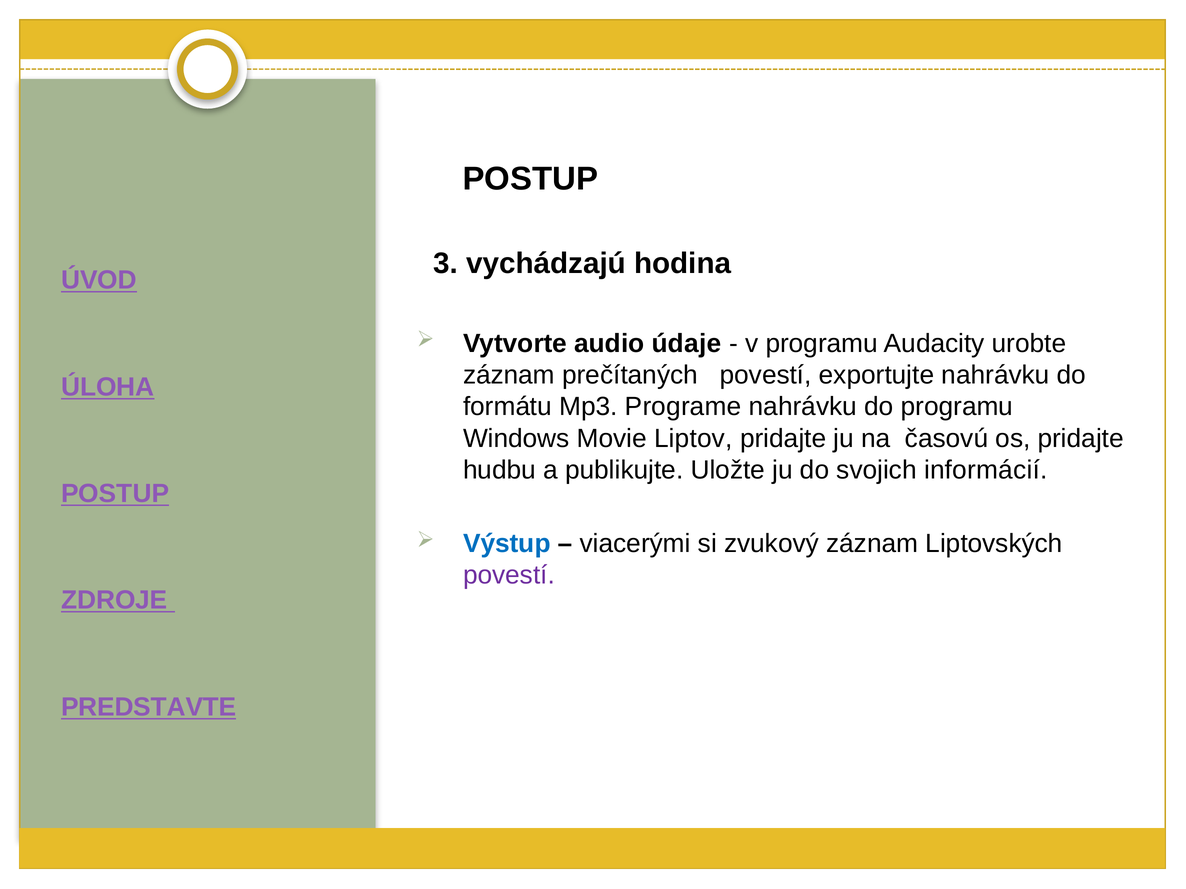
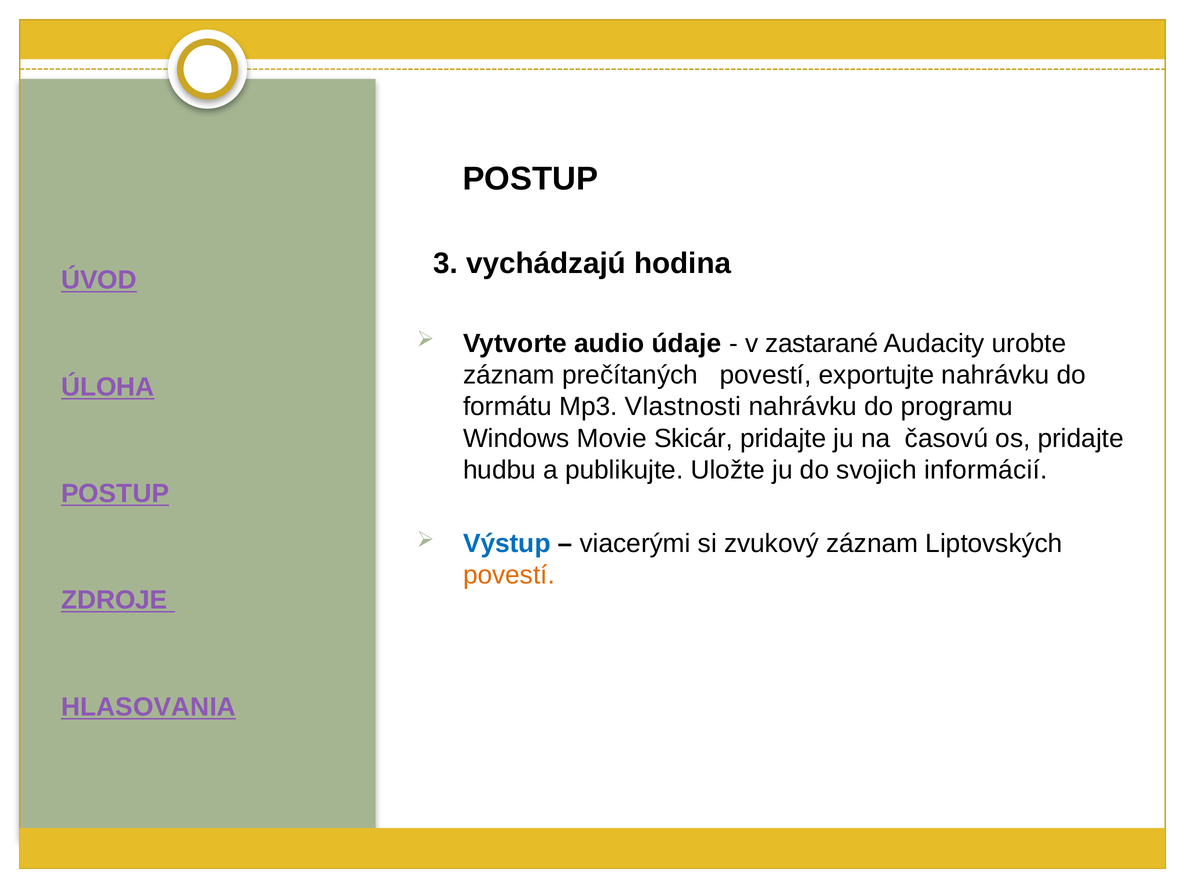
v programu: programu -> zastarané (822, 344)
Programe: Programe -> Vlastnosti (683, 407)
Liptov: Liptov -> Skicár (694, 439)
povestí colour: purple -> orange (509, 576)
PREDSTAVTE: PREDSTAVTE -> HLASOVANIA (149, 707)
